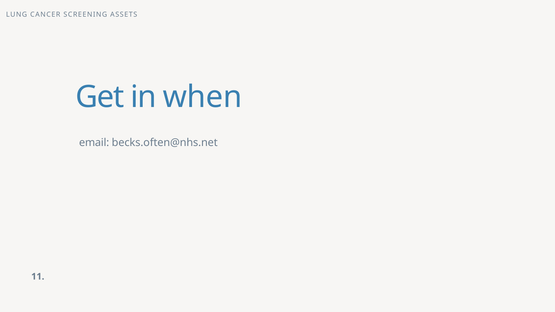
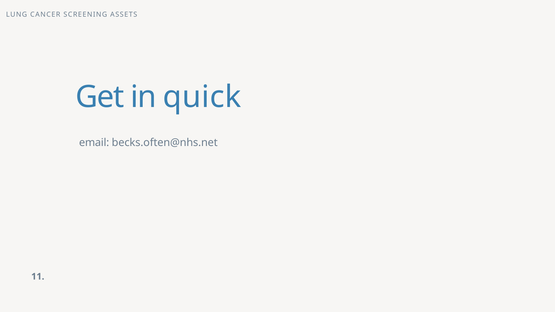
when: when -> quick (202, 97)
